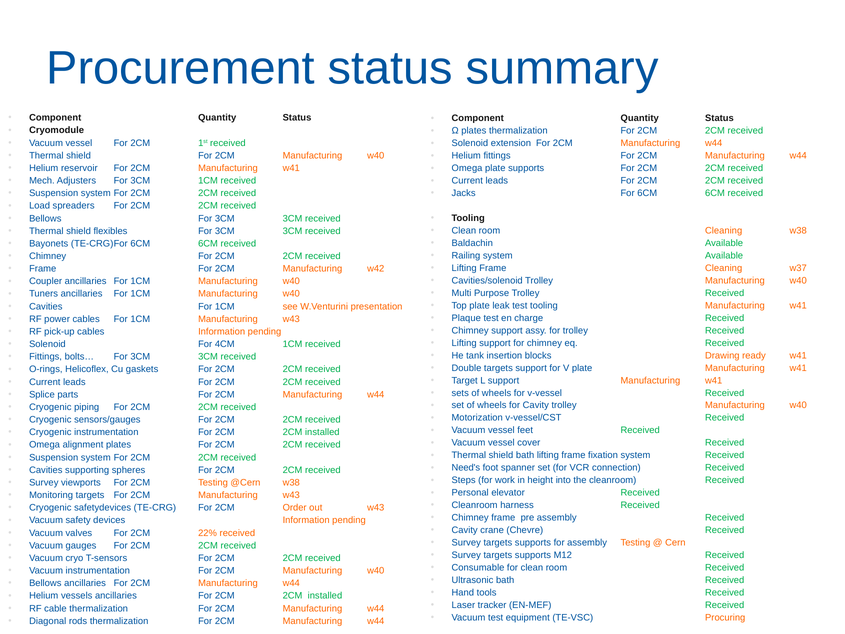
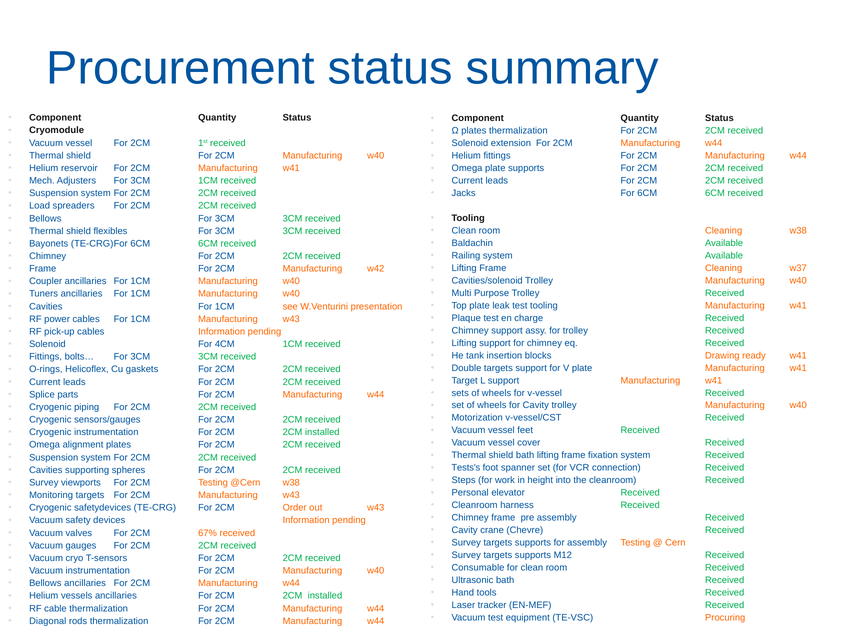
Need's: Need's -> Tests's (466, 468)
22%: 22% -> 67% (208, 533)
